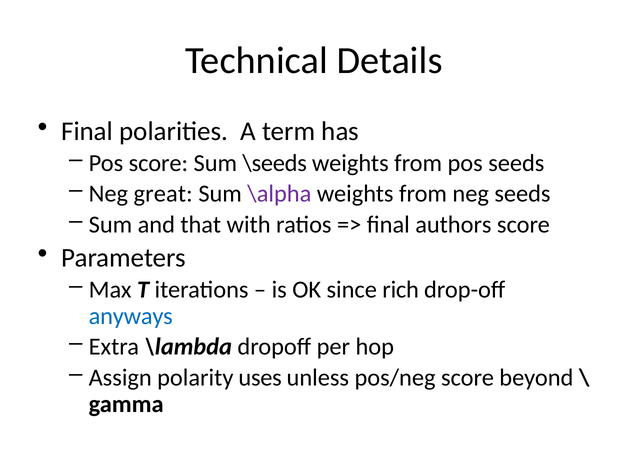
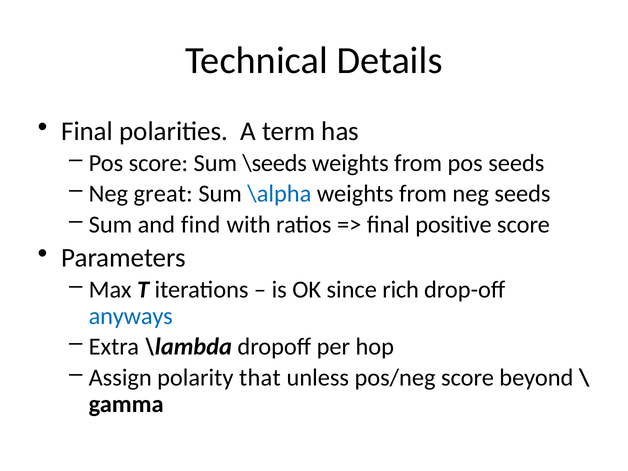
\alpha colour: purple -> blue (279, 194)
that: that -> find (201, 225)
authors: authors -> positive (453, 225)
uses: uses -> that (260, 378)
